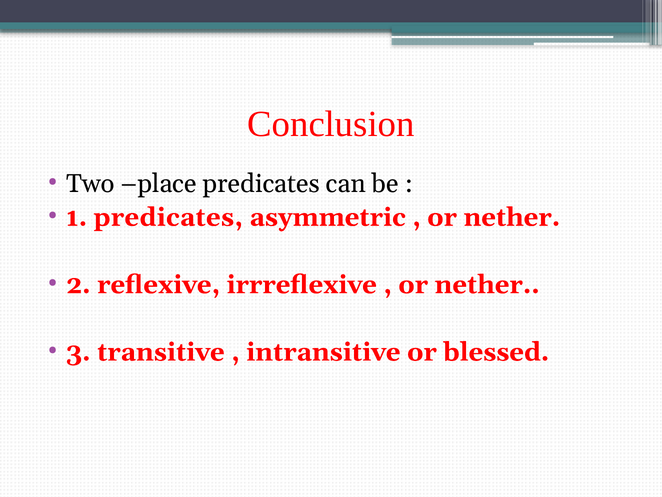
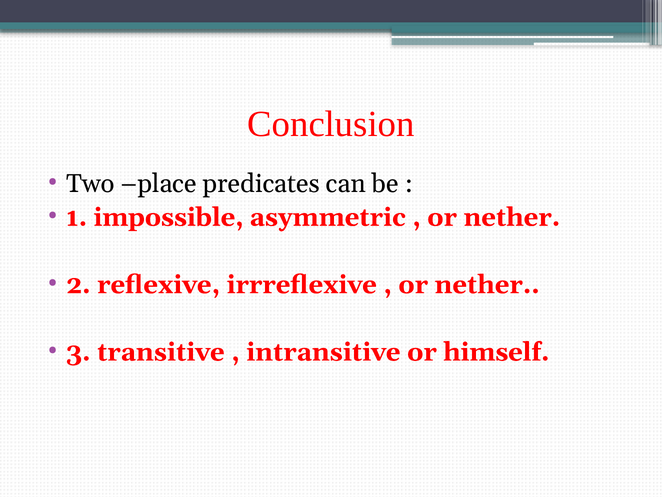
1 predicates: predicates -> impossible (168, 217)
blessed: blessed -> himself (496, 352)
